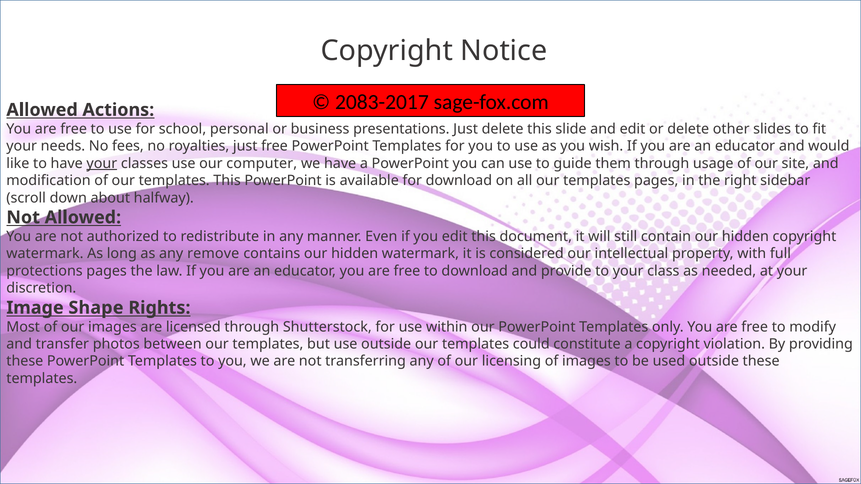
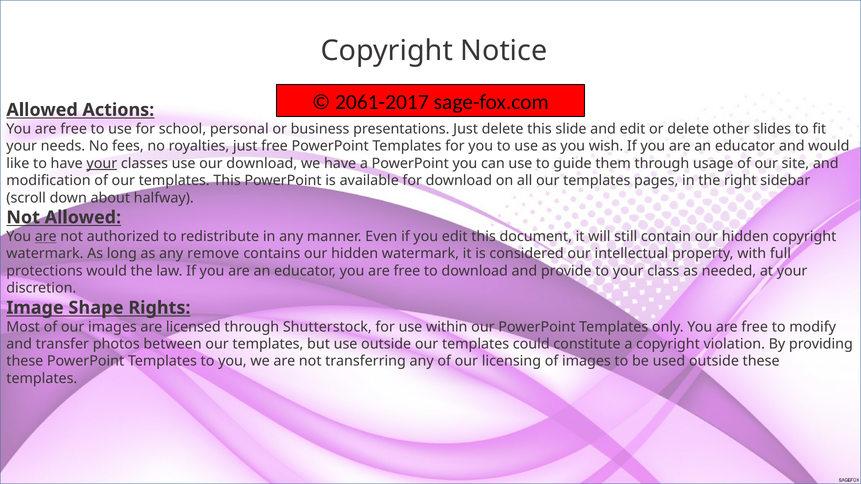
2083-2017: 2083-2017 -> 2061-2017 (382, 102)
our computer: computer -> download (262, 164)
are underline: none -> present (46, 237)
protections pages: pages -> would (107, 271)
